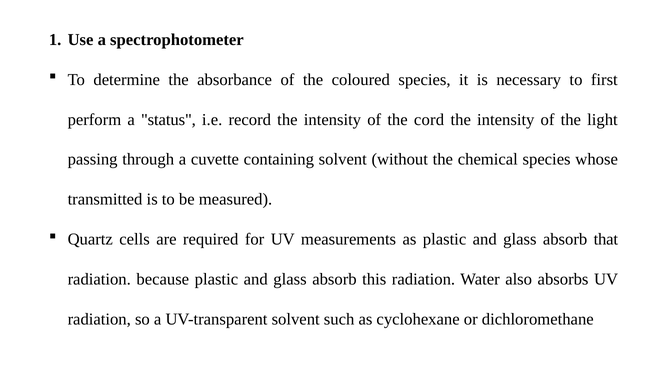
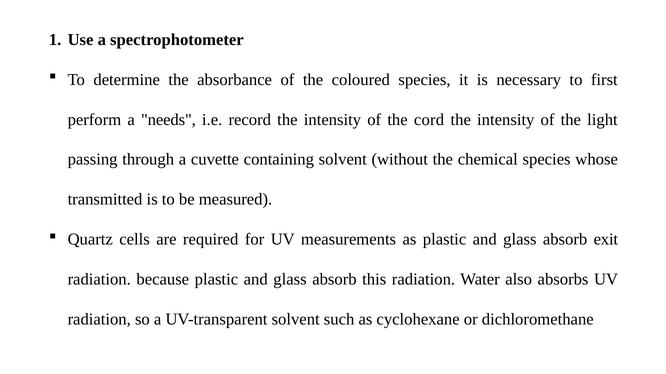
status: status -> needs (168, 120)
that: that -> exit (606, 240)
